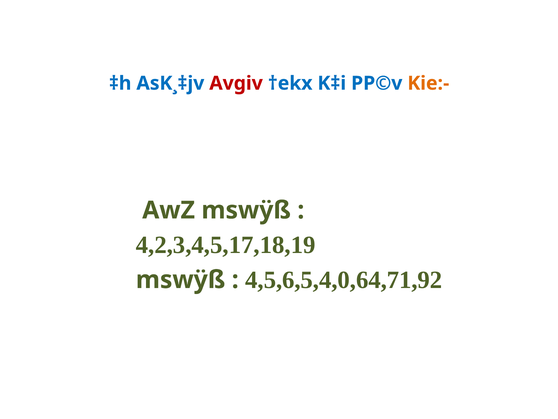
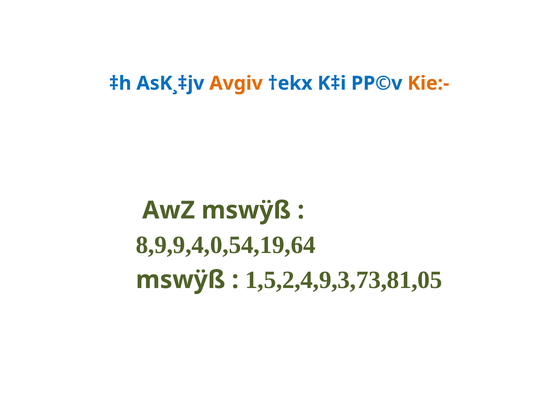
Avgiv colour: red -> orange (236, 83)
4,2,3,4,5,17,18,19: 4,2,3,4,5,17,18,19 -> 8,9,9,4,0,54,19,64 (226, 245)
4,5,6,5,4,0,64,71,92: 4,5,6,5,4,0,64,71,92 -> 1,5,2,4,9,3,73,81,05 (344, 280)
